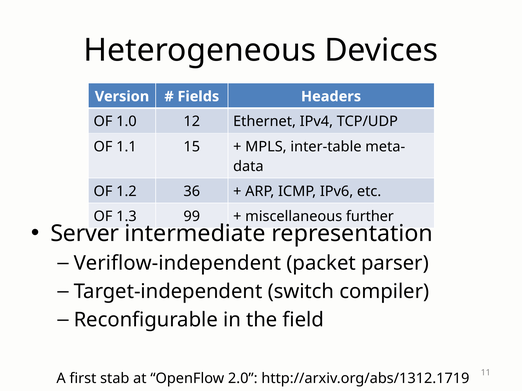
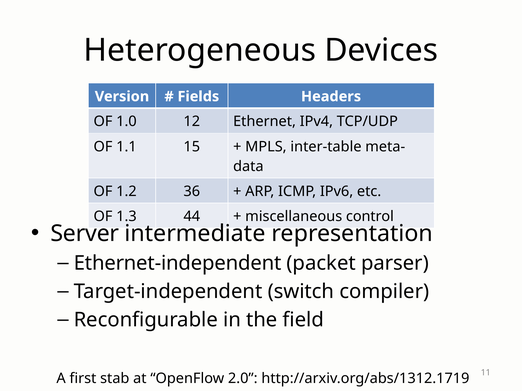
99: 99 -> 44 (192, 217)
further: further -> control (370, 217)
Veriflow-independent: Veriflow-independent -> Ethernet-independent (178, 264)
